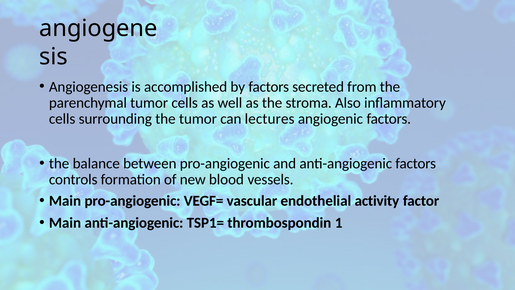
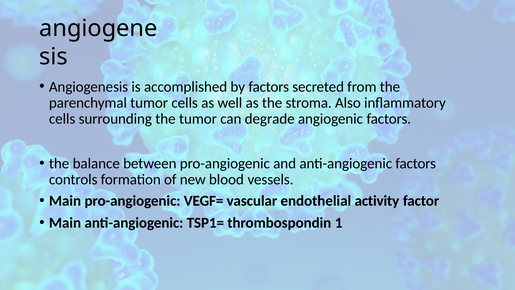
lectures: lectures -> degrade (270, 119)
